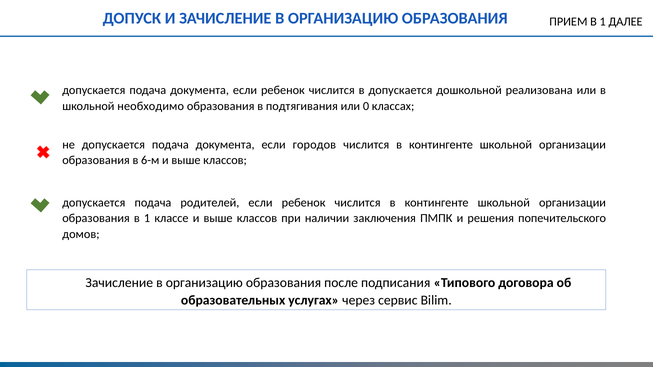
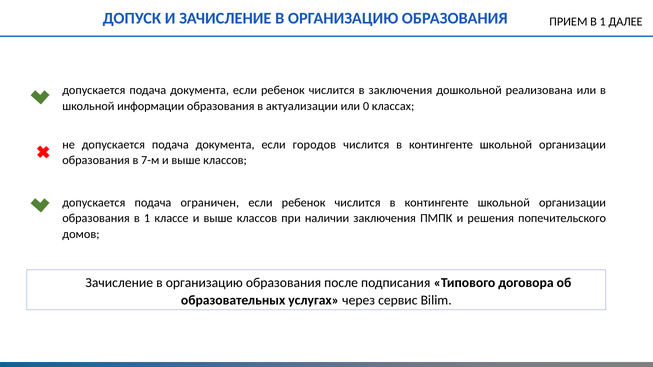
в допускается: допускается -> заключения (400, 90)
необходимо: необходимо -> информации (151, 106)
подтягивания: подтягивания -> актуализации (302, 106)
6-м: 6-м -> 7-м (150, 161)
родителей: родителей -> ограничен (210, 203)
